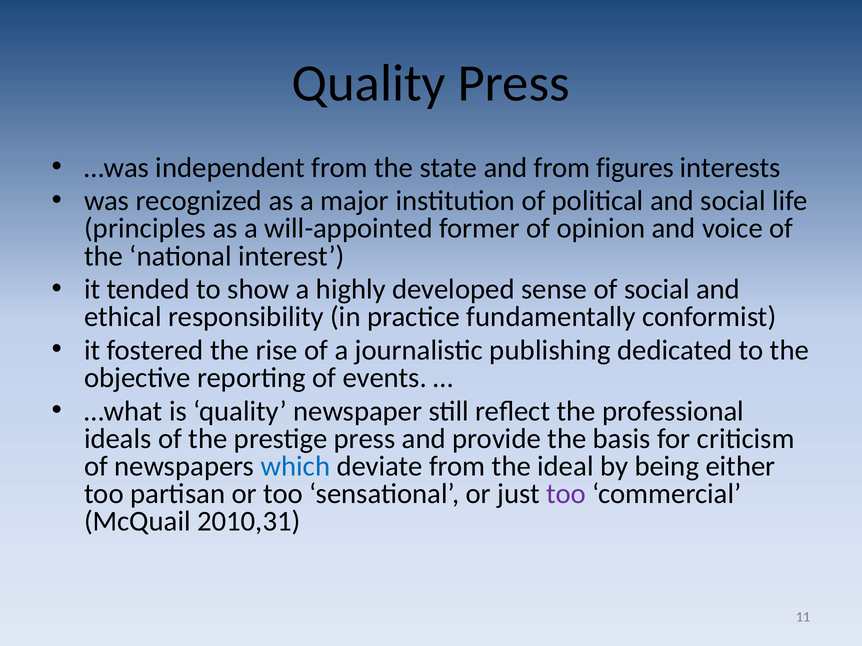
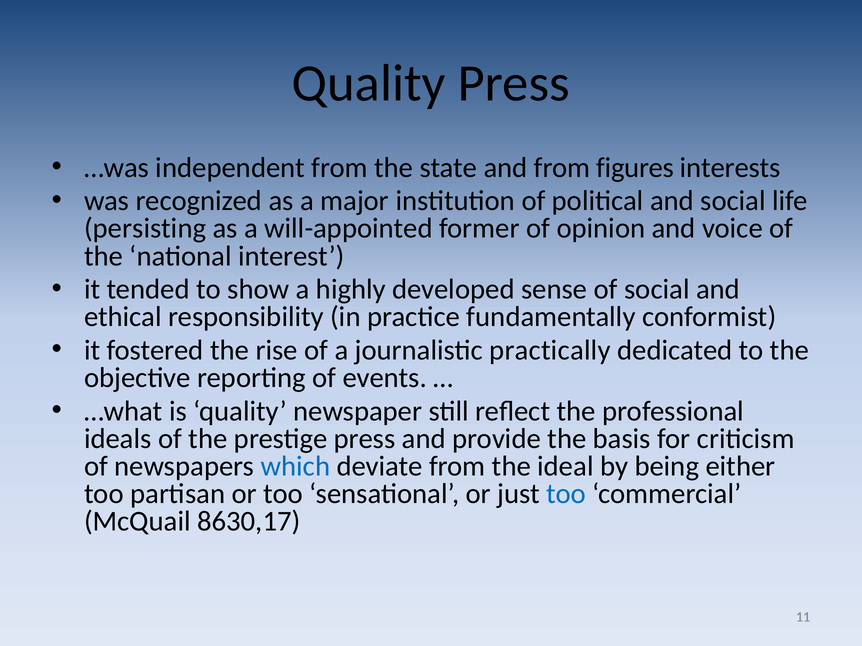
principles: principles -> persisting (145, 229)
publishing: publishing -> practically (550, 350)
too colour: purple -> blue (566, 494)
2010,31: 2010,31 -> 8630,17 (249, 522)
